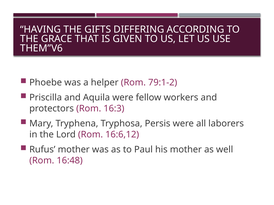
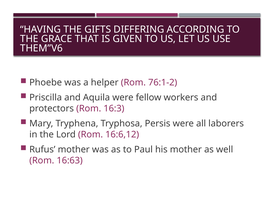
79:1-2: 79:1-2 -> 76:1-2 (163, 83)
16:48: 16:48 -> 16:63 (70, 161)
